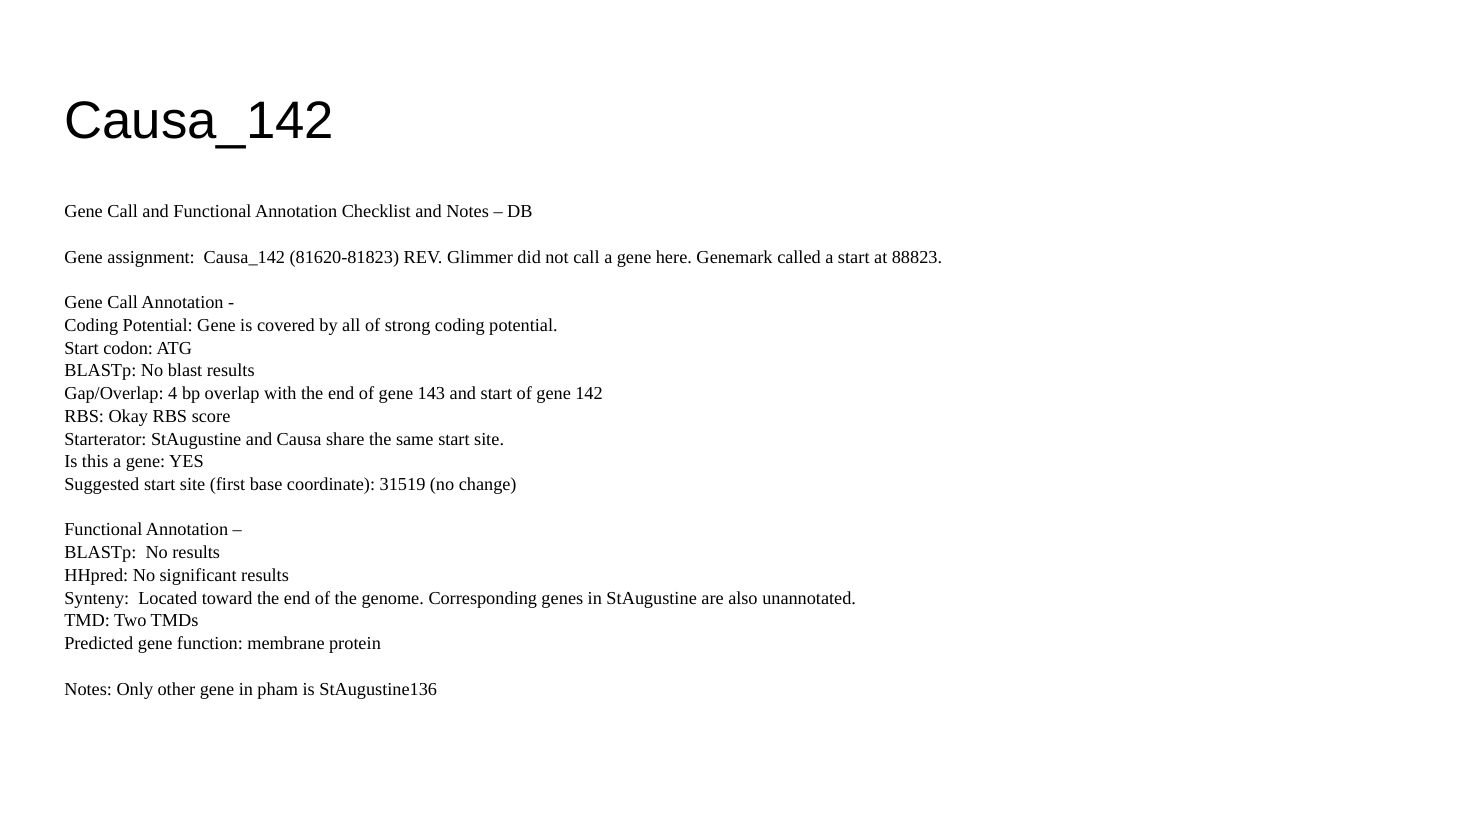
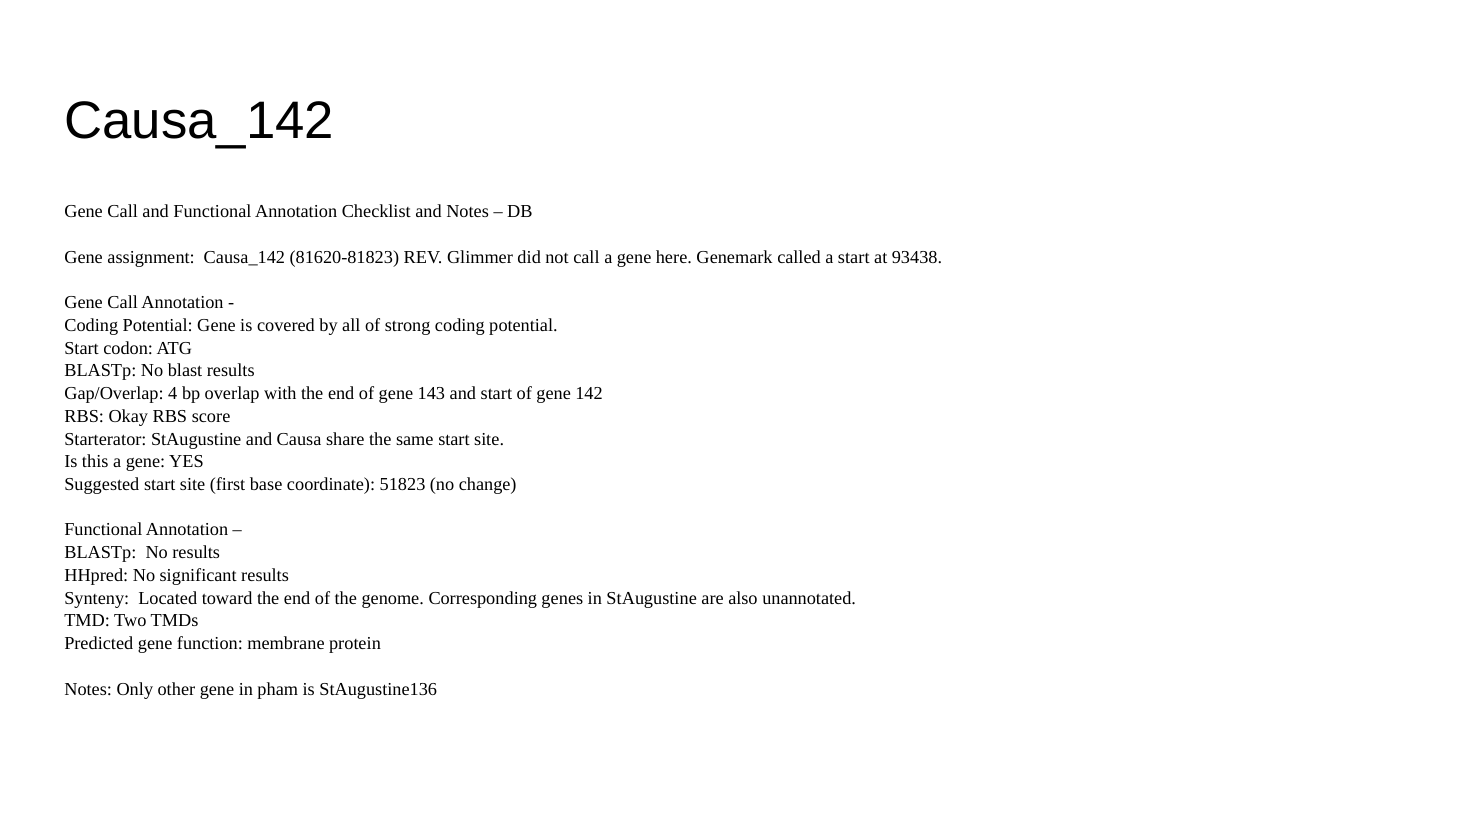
88823: 88823 -> 93438 (917, 257)
31519: 31519 -> 51823 (403, 484)
